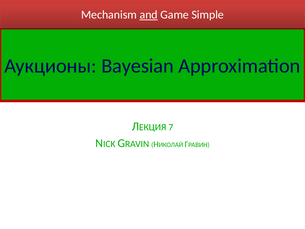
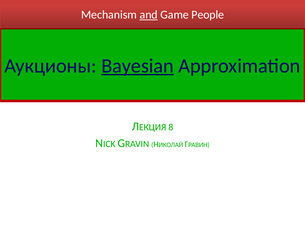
Simple: Simple -> People (208, 15)
Bayesian underline: none -> present (138, 66)
7: 7 -> 8 (171, 127)
